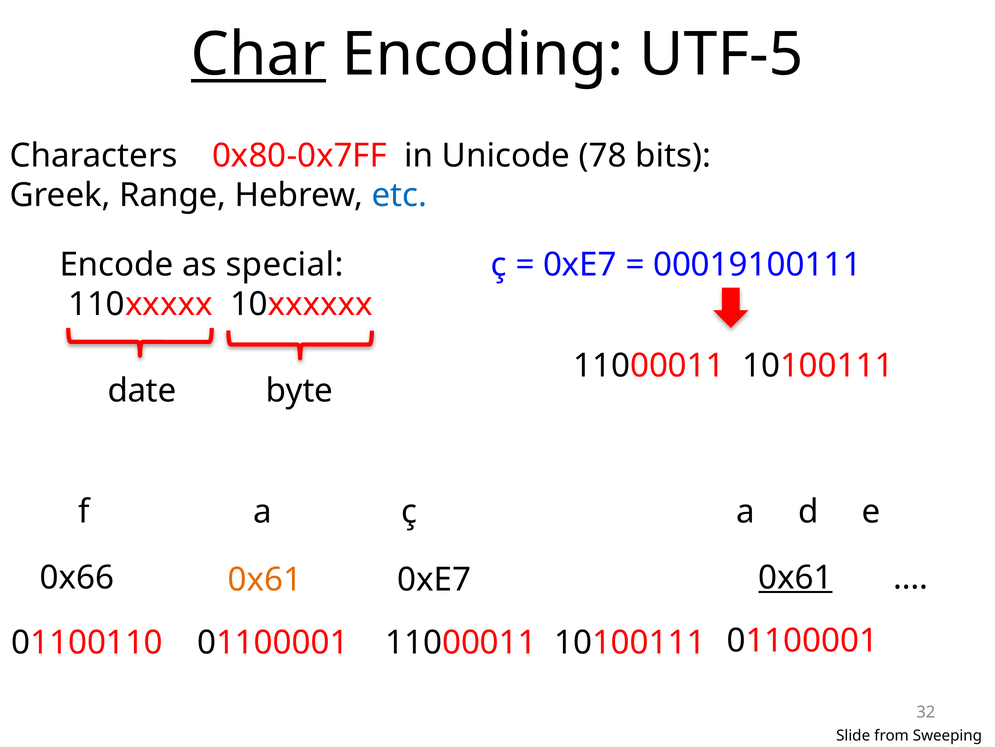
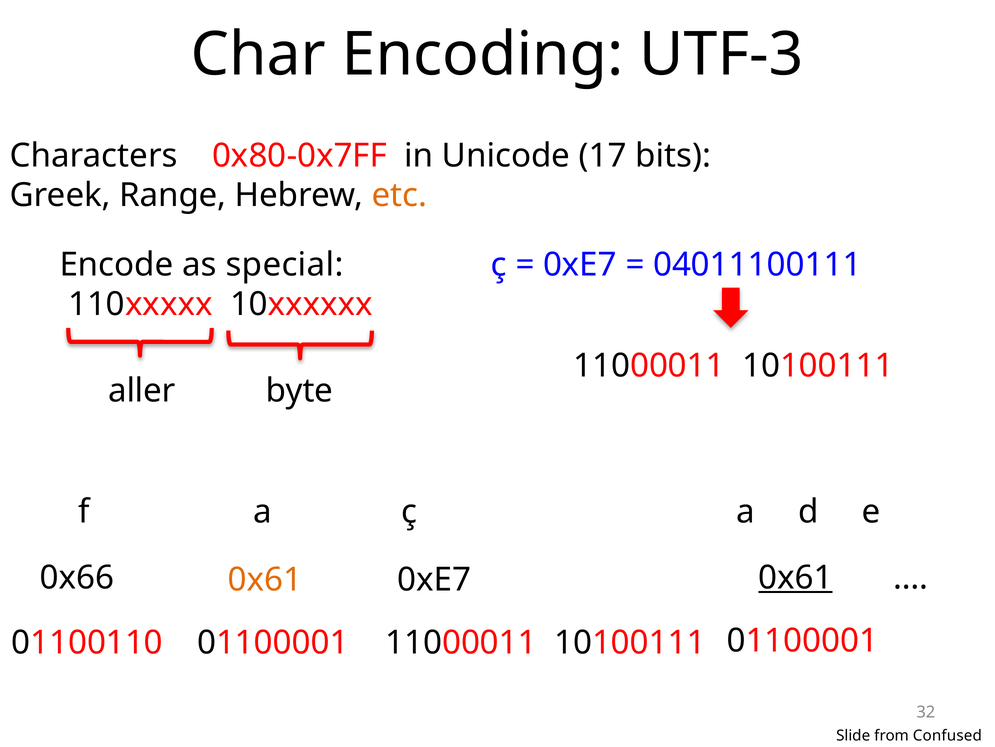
Char underline: present -> none (258, 55)
UTF-5: UTF-5 -> UTF-3 (721, 55)
78: 78 -> 17 (603, 155)
etc colour: blue -> orange (399, 195)
00019100111: 00019100111 -> 04011100111 (757, 264)
date: date -> aller (142, 390)
Sweeping: Sweeping -> Confused (947, 735)
